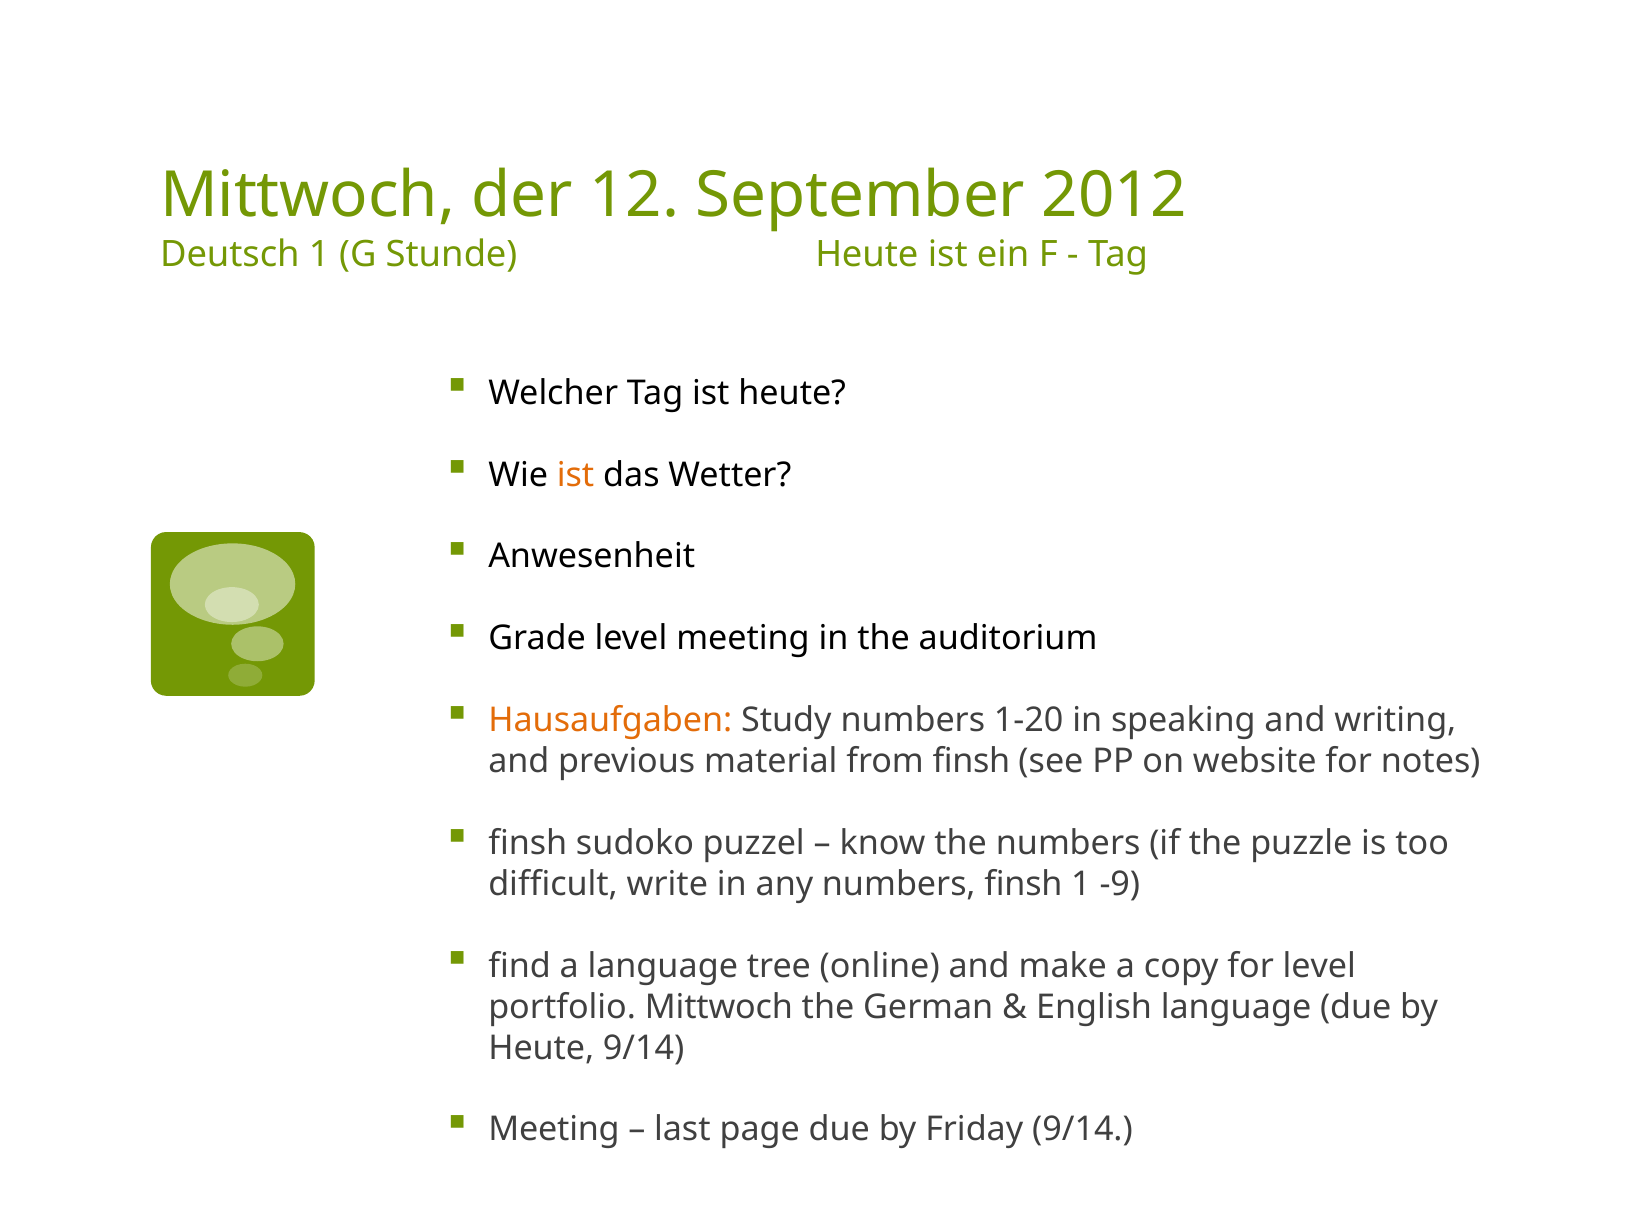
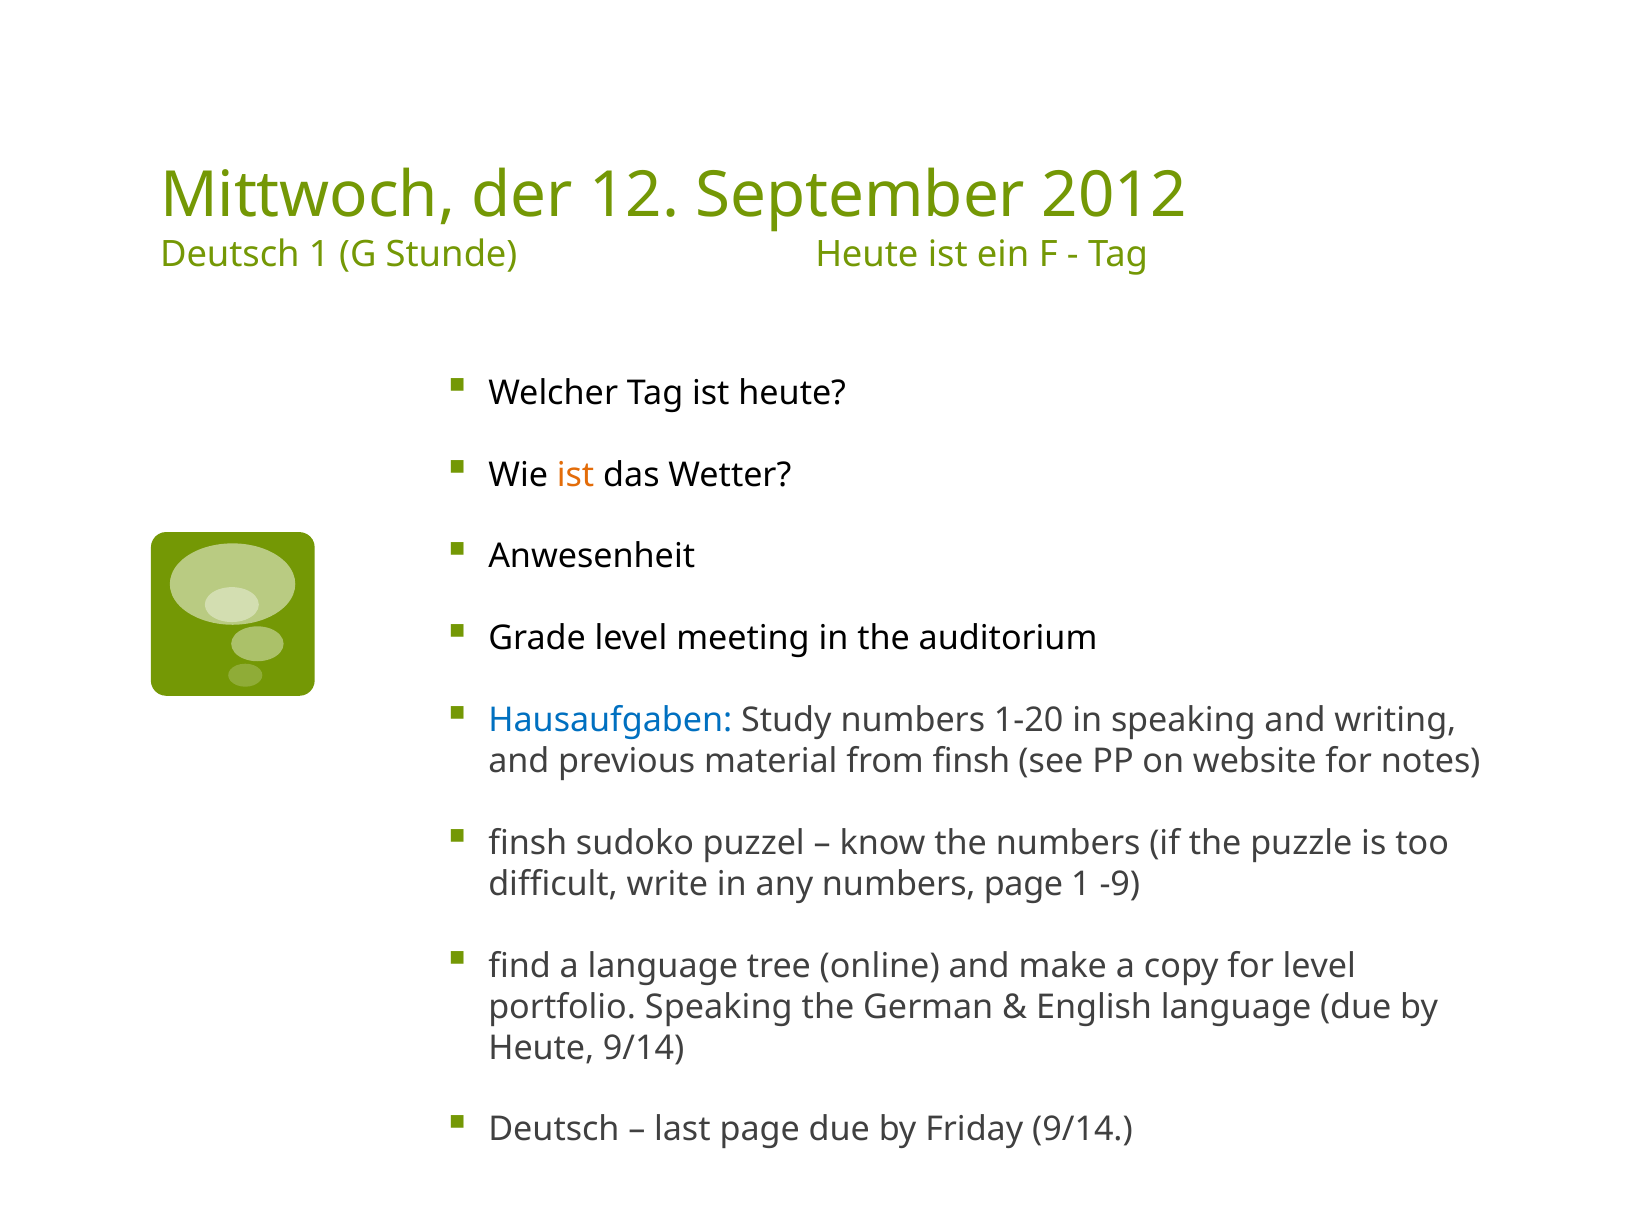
Hausaufgaben colour: orange -> blue (610, 721)
numbers finsh: finsh -> page (1023, 884)
portfolio Mittwoch: Mittwoch -> Speaking (719, 1007)
Meeting: Meeting -> Deutsch (554, 1130)
